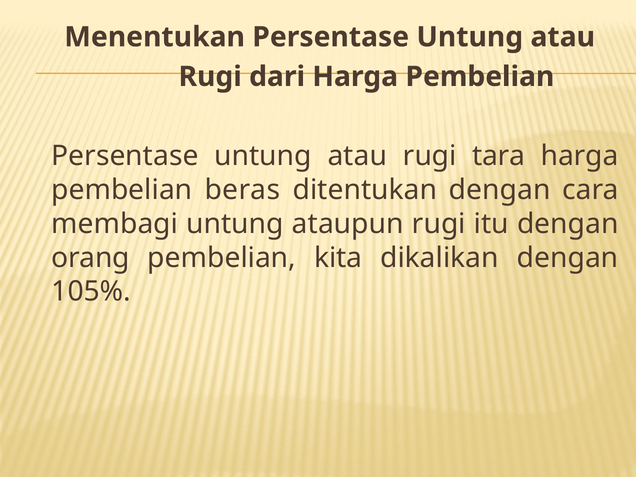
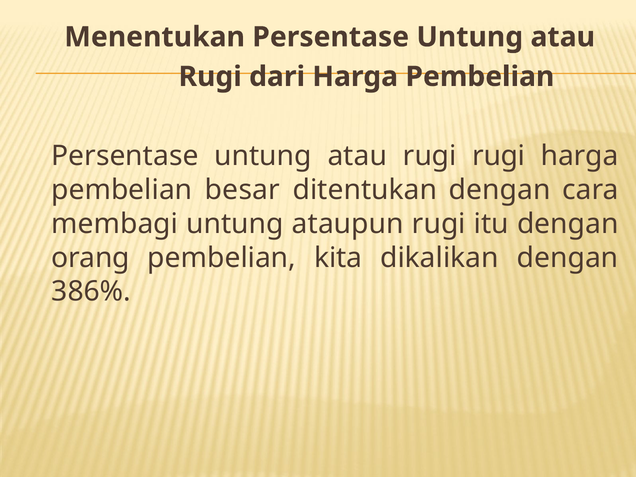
rugi tara: tara -> rugi (499, 156)
beras: beras -> besar (242, 190)
105%: 105% -> 386% (91, 292)
